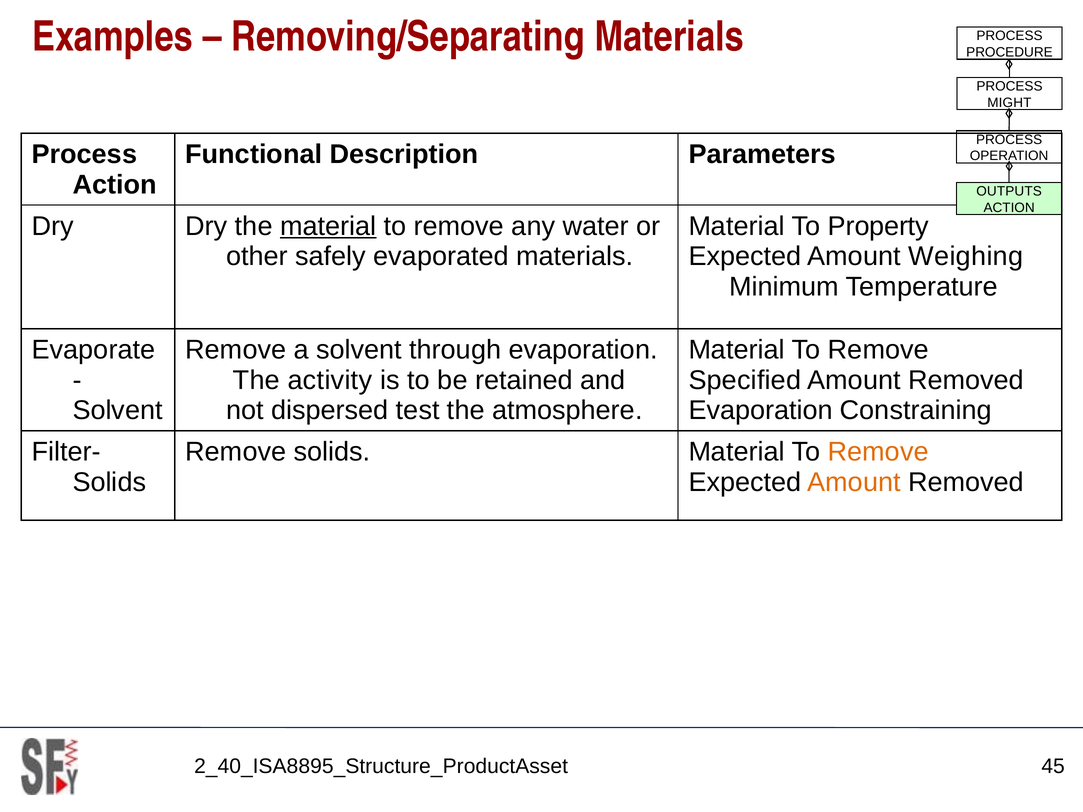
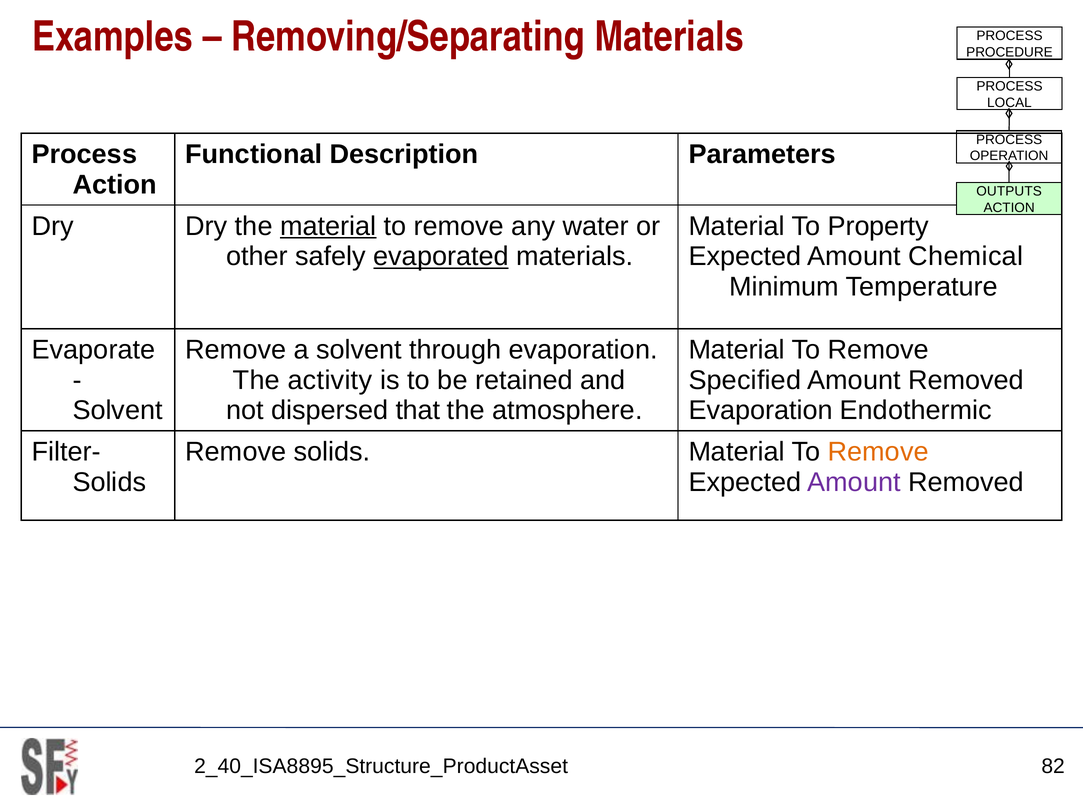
MIGHT: MIGHT -> LOCAL (1009, 103)
evaporated underline: none -> present (441, 257)
Weighing: Weighing -> Chemical (966, 257)
test: test -> that (418, 411)
Constraining: Constraining -> Endothermic (916, 411)
Amount colour: orange -> purple (854, 482)
45: 45 -> 82 (1053, 767)
